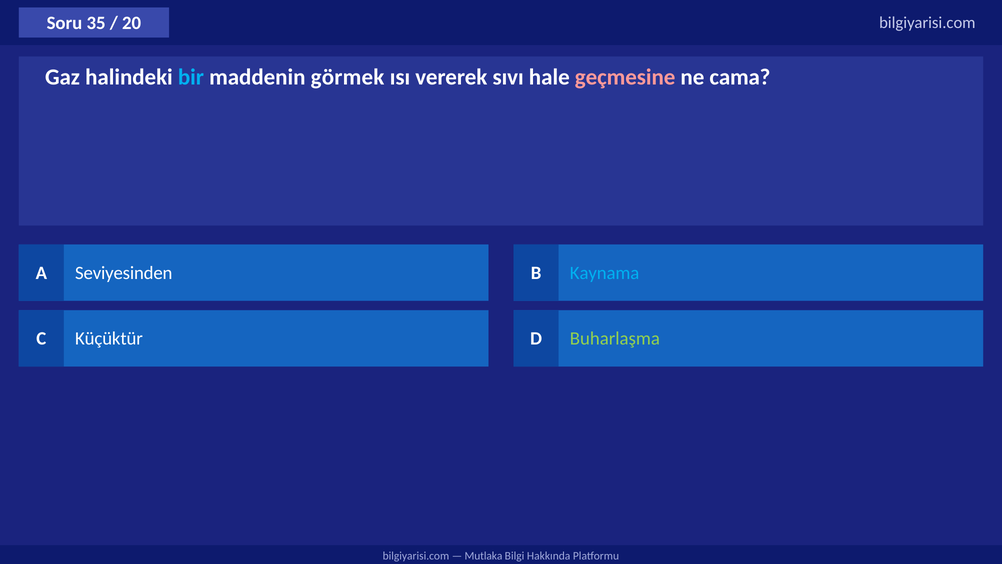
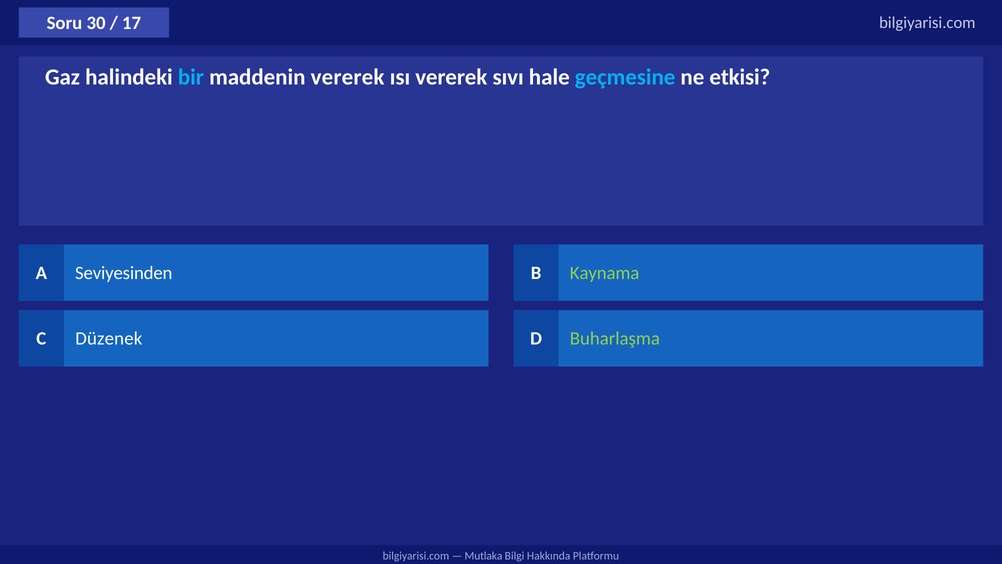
35: 35 -> 30 (96, 23)
20: 20 -> 17 (132, 23)
maddenin görmek: görmek -> vererek (348, 77)
geçmesine colour: pink -> light blue (625, 77)
cama: cama -> etkisi (740, 77)
Kaynama colour: light blue -> light green (605, 273)
Küçüktür: Küçüktür -> Düzenek (109, 338)
